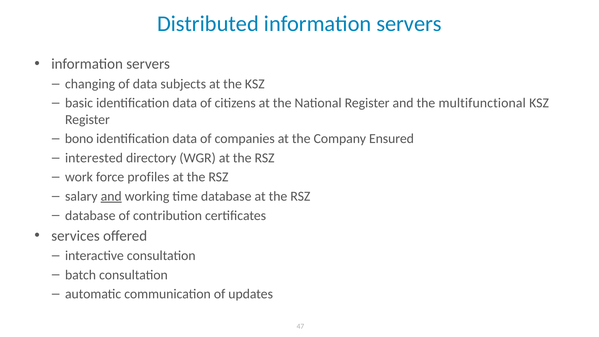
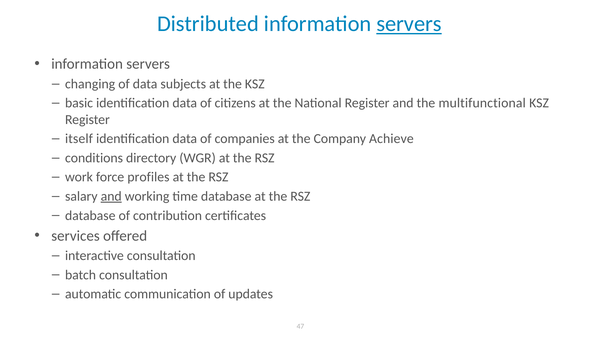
servers underline: none -> present (409, 24)
bono: bono -> itself (79, 139)
Ensured: Ensured -> Achieve (391, 139)
interested: interested -> conditions (94, 158)
